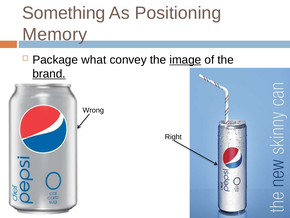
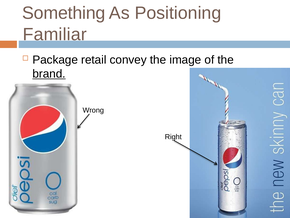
Memory: Memory -> Familiar (55, 34)
what: what -> retail (94, 60)
image underline: present -> none (185, 60)
